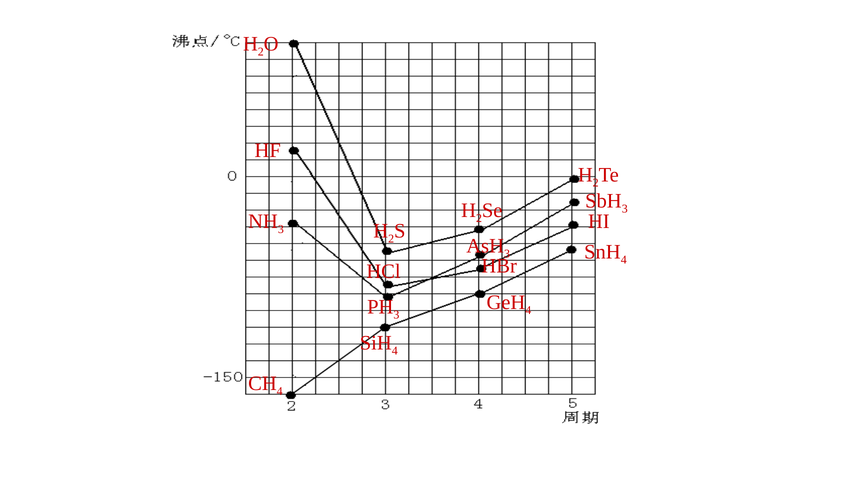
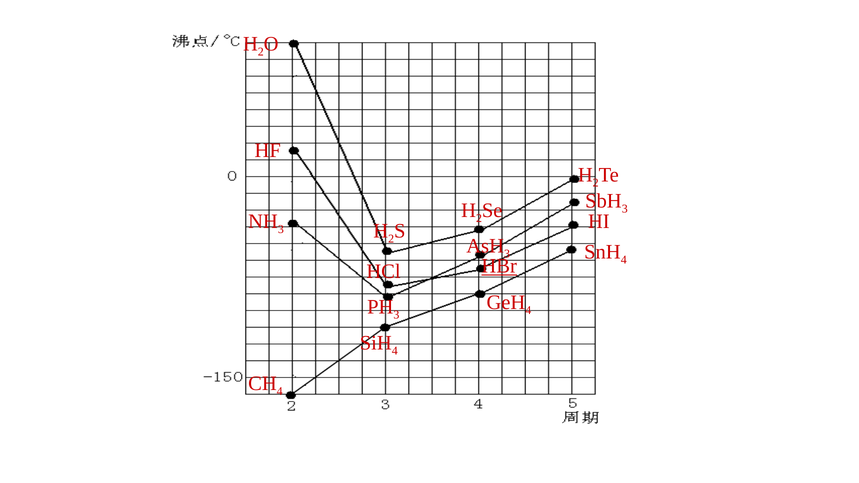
HBr underline: none -> present (499, 266)
